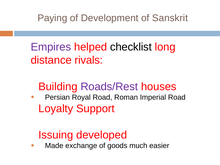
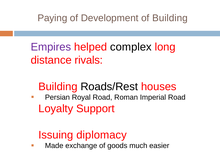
of Sanskrit: Sanskrit -> Building (170, 18)
checklist: checklist -> complex (131, 47)
Roads/Rest colour: purple -> black (109, 87)
developed: developed -> diplomacy (102, 135)
